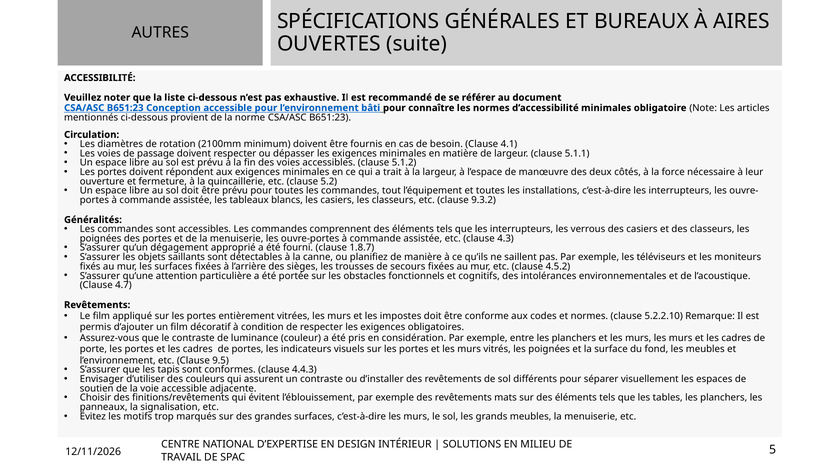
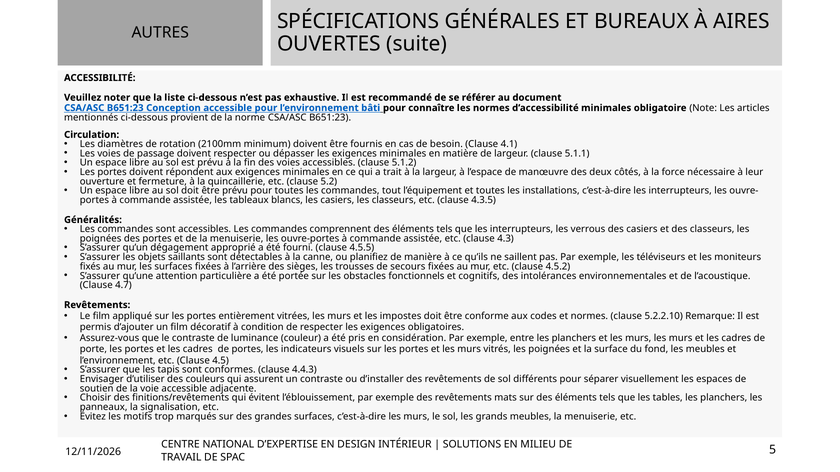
9.3.2: 9.3.2 -> 4.3.5 (484, 200)
1.8.7: 1.8.7 -> 4.5.5 (362, 248)
9.5: 9.5 -> 4.5 (221, 361)
